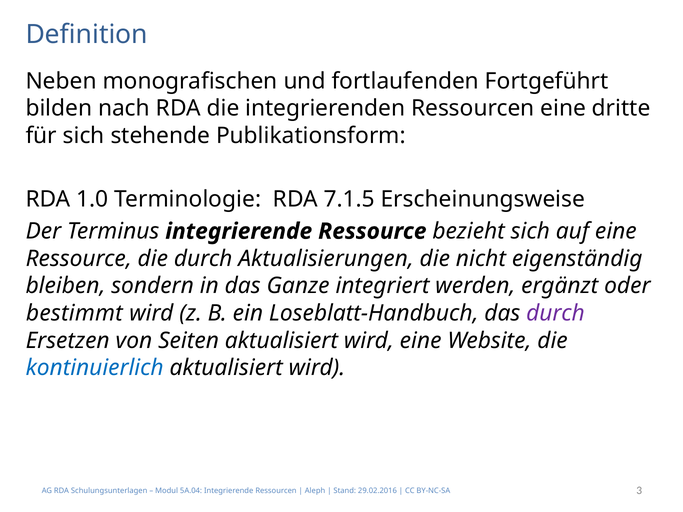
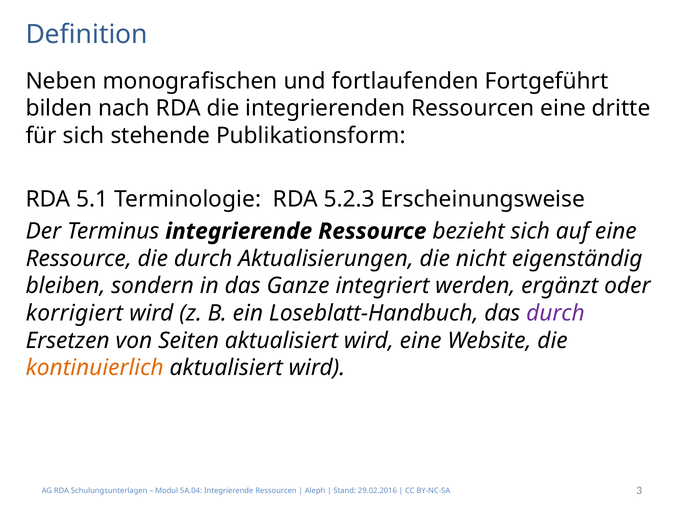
1.0: 1.0 -> 5.1 (92, 200)
7.1.5: 7.1.5 -> 5.2.3 (349, 200)
bestimmt: bestimmt -> korrigiert (74, 313)
kontinuierlich colour: blue -> orange (95, 368)
